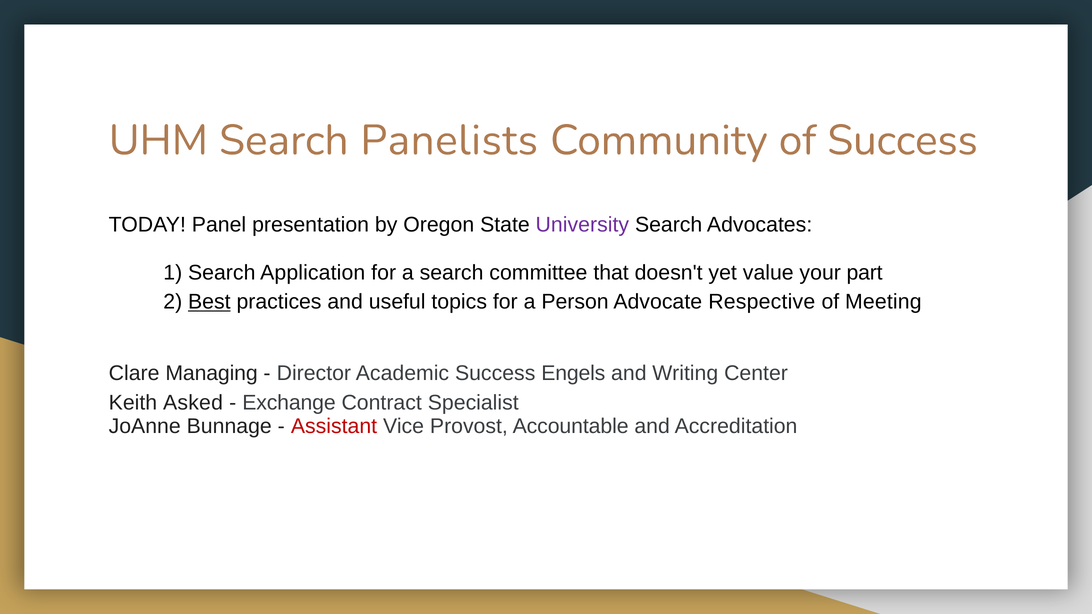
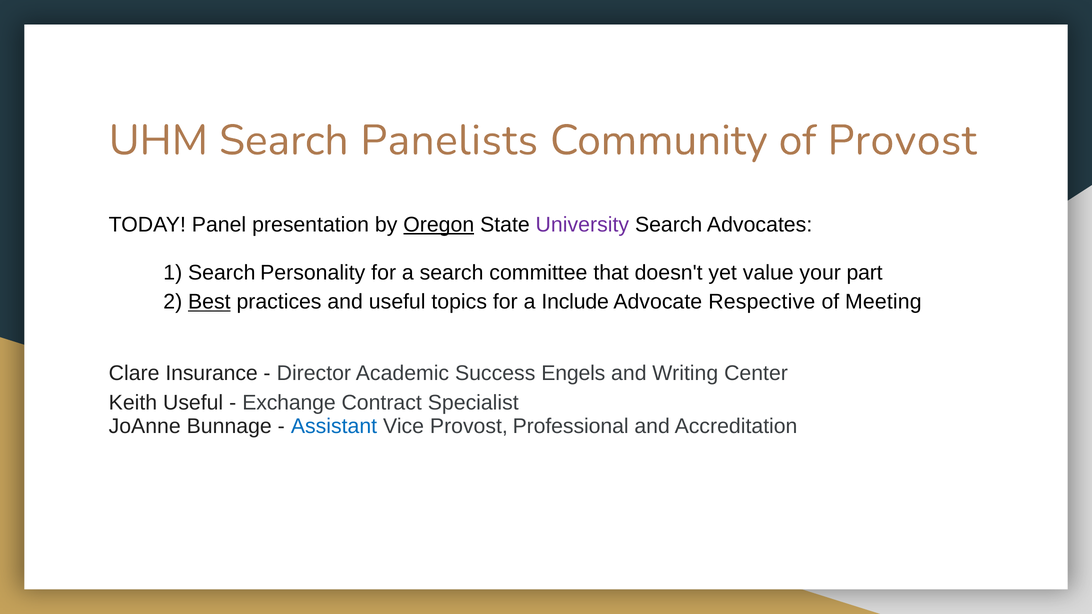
of Success: Success -> Provost (902, 140)
Oregon underline: none -> present (439, 225)
Application: Application -> Personality (313, 273)
Person: Person -> Include (575, 302)
Managing: Managing -> Insurance (212, 374)
Keith Asked: Asked -> Useful (193, 403)
Assistant colour: red -> blue (334, 427)
Accountable: Accountable -> Professional (571, 427)
